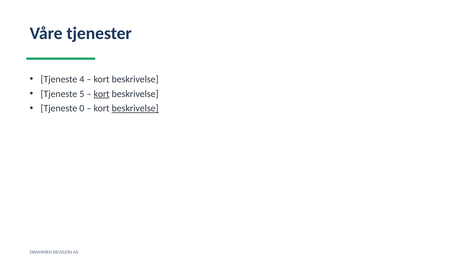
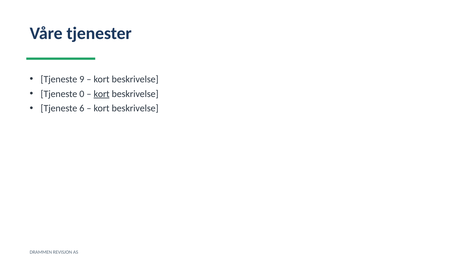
4: 4 -> 9 (82, 79)
5: 5 -> 0 (82, 94)
0: 0 -> 6 (82, 108)
beskrivelse underline: present -> none (135, 108)
